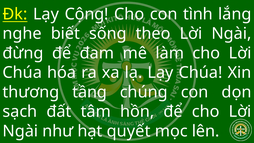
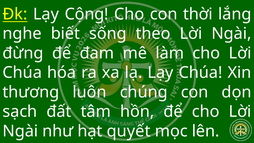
tình: tình -> thời (198, 14)
tầng: tầng -> luôn (90, 92)
